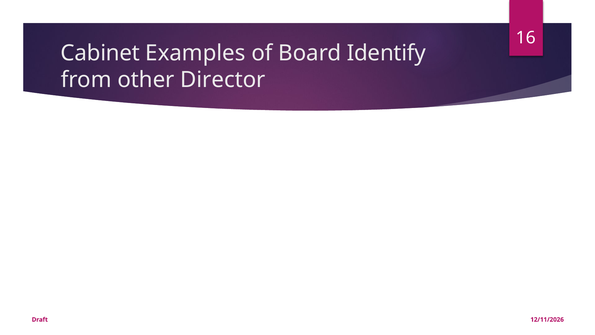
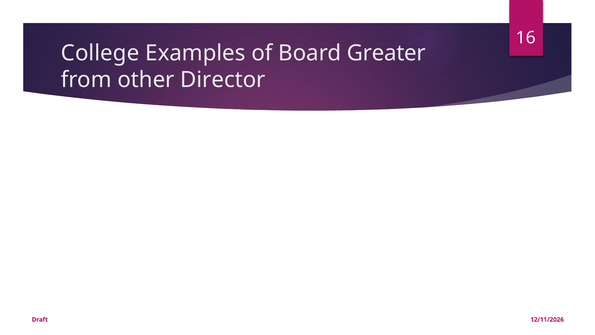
Cabinet: Cabinet -> College (100, 53)
Identify: Identify -> Greater (386, 53)
